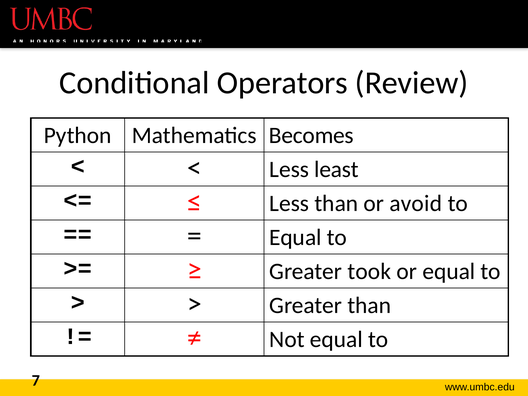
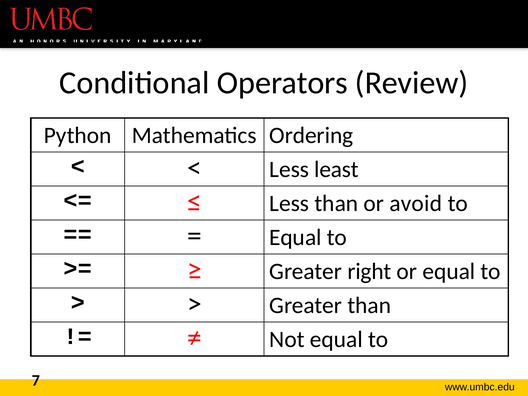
Becomes: Becomes -> Ordering (311, 135)
took: took -> right (369, 271)
